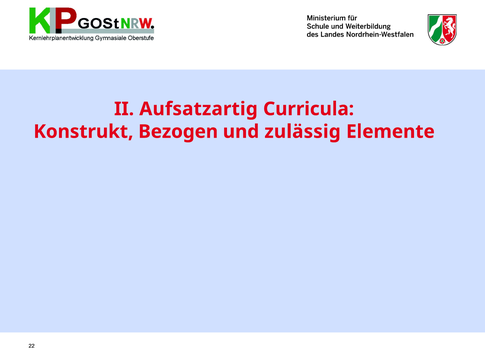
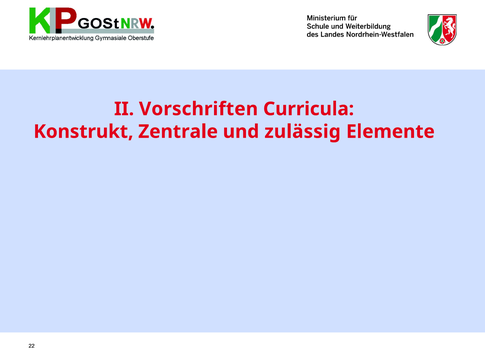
Aufsatzartig: Aufsatzartig -> Vorschriften (199, 109)
Bezogen: Bezogen -> Zentrale (178, 132)
